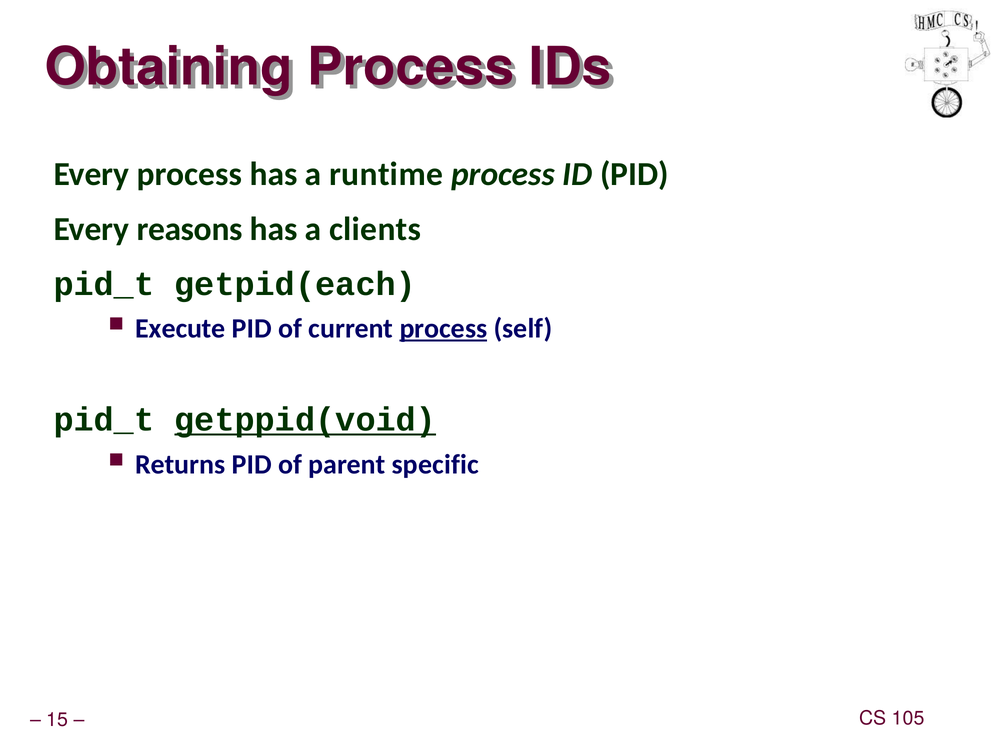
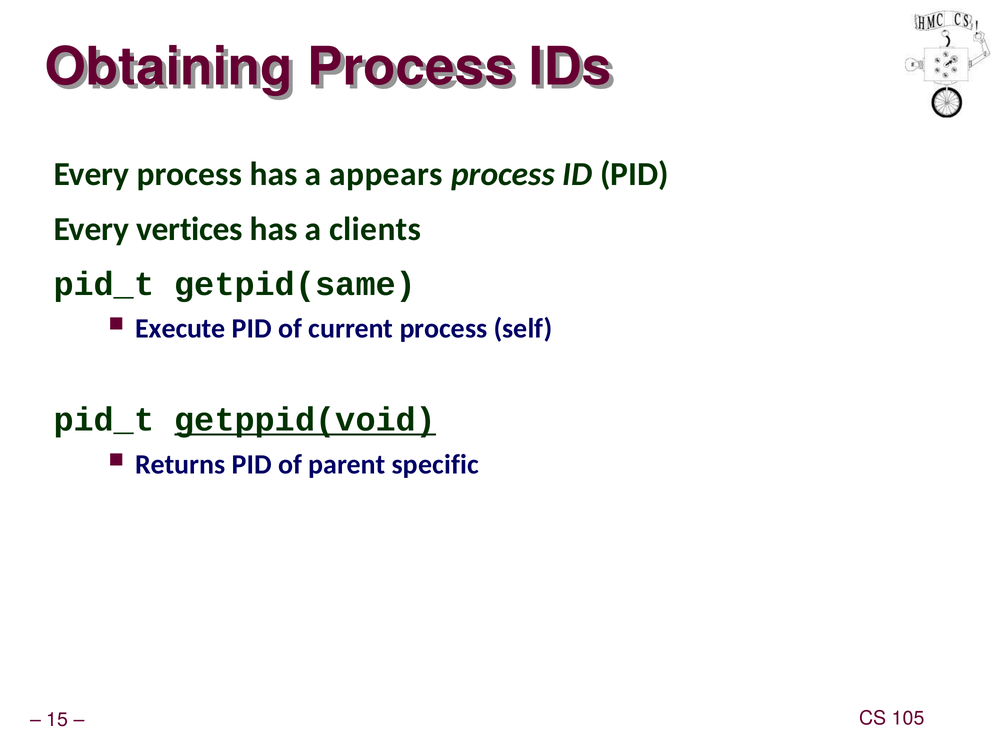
runtime: runtime -> appears (386, 174)
reasons: reasons -> vertices (190, 229)
getpid(each: getpid(each -> getpid(same (295, 284)
process underline: present -> none (443, 329)
